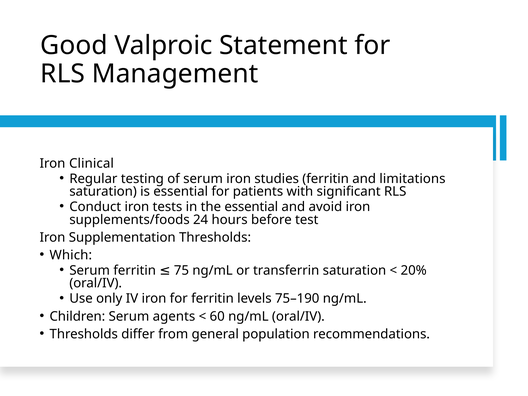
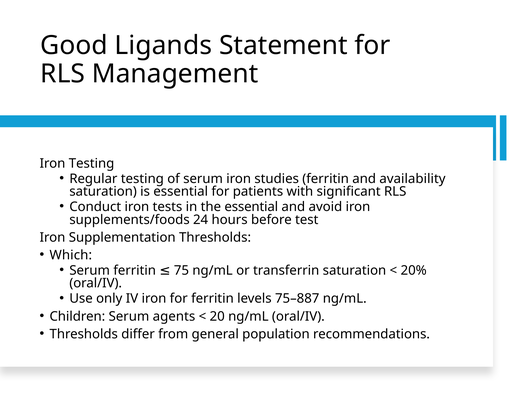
Valproic: Valproic -> Ligands (163, 45)
Iron Clinical: Clinical -> Testing (92, 163)
limitations: limitations -> availability (412, 179)
75–190: 75–190 -> 75–887 (297, 299)
60: 60 -> 20 (217, 316)
